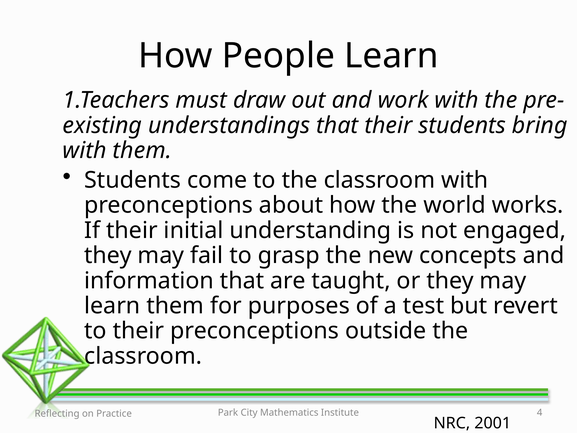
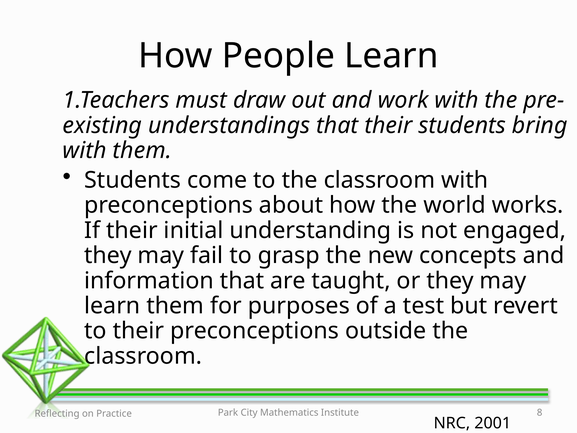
4: 4 -> 8 (540, 412)
